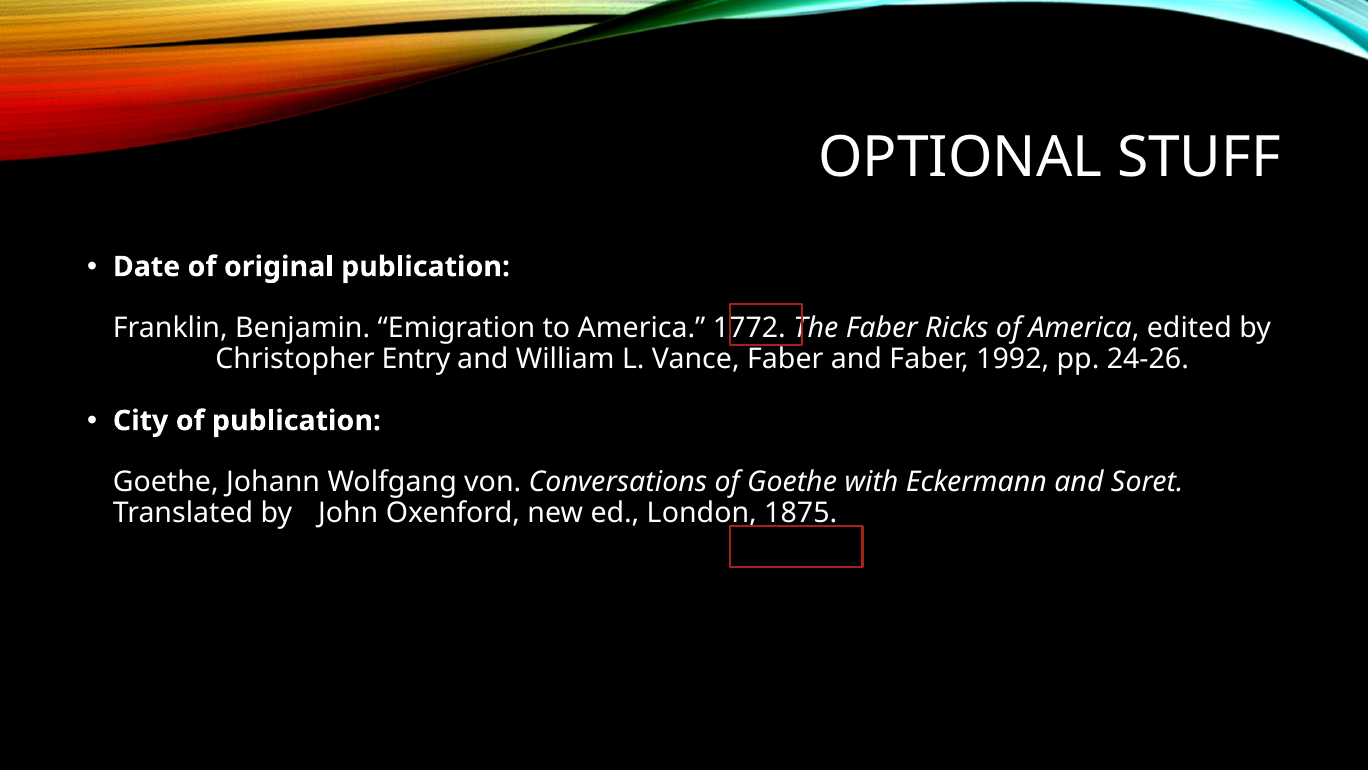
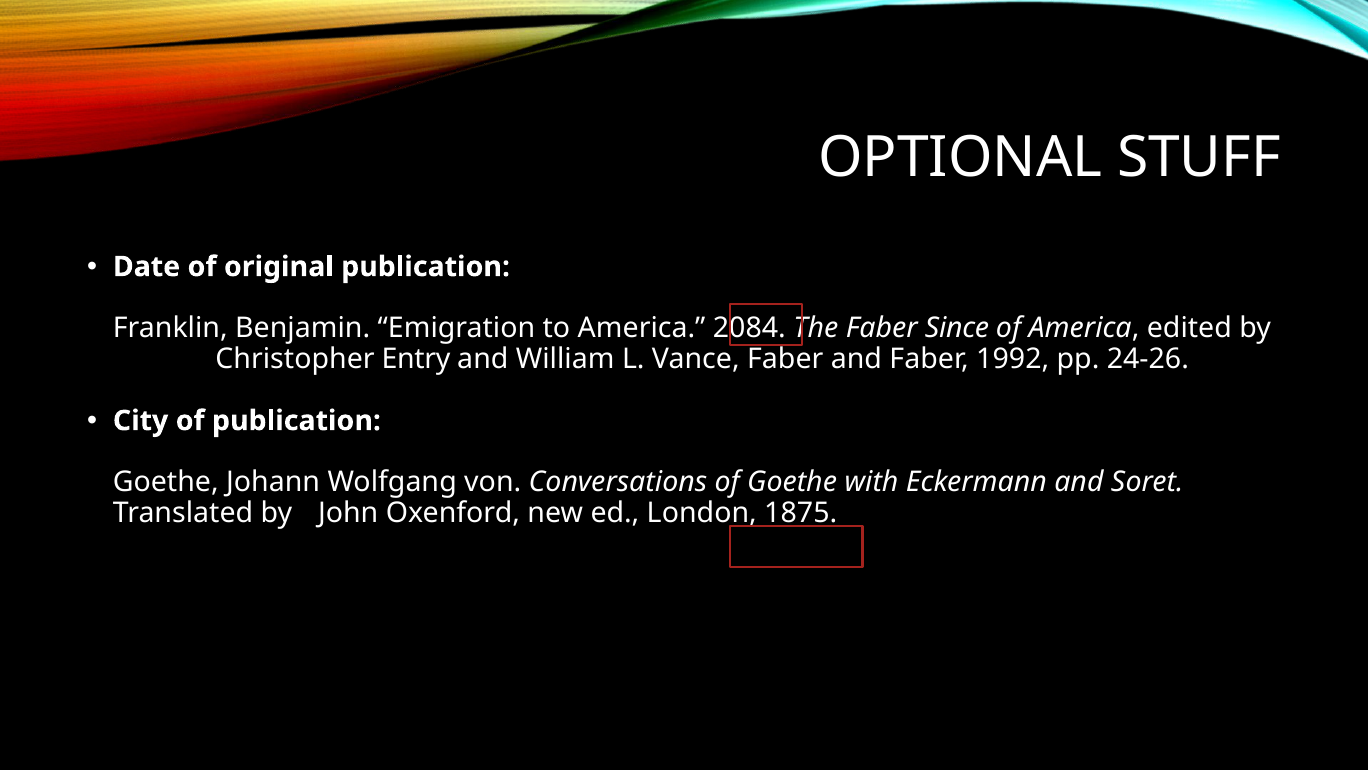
1772: 1772 -> 2084 (749, 328)
Ricks: Ricks -> Since (957, 328)
